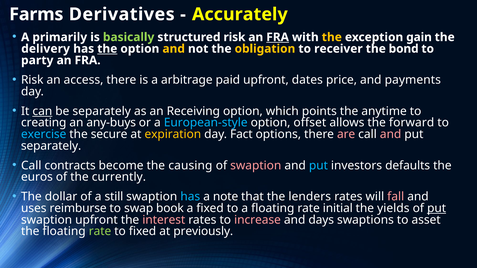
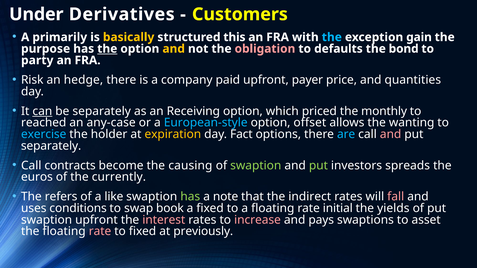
Farms: Farms -> Under (36, 14)
Accurately: Accurately -> Customers (240, 14)
basically colour: light green -> yellow (129, 37)
structured risk: risk -> this (234, 37)
FRA underline: present -> none (278, 37)
the colour: yellow -> light blue (332, 37)
delivery: delivery -> purpose (46, 49)
obligation colour: yellow -> pink (265, 49)
receiver: receiver -> defaults (338, 49)
access: access -> hedge (83, 80)
arbitrage: arbitrage -> company (187, 80)
dates: dates -> payer (307, 80)
payments: payments -> quantities (413, 80)
points: points -> priced (319, 111)
anytime: anytime -> monthly (384, 111)
creating: creating -> reached (44, 123)
any-buys: any-buys -> any-case (111, 123)
forward: forward -> wanting (412, 123)
secure: secure -> holder (109, 134)
are colour: pink -> light blue (346, 134)
swaption colour: pink -> light green (256, 166)
put colour: light blue -> light green (318, 166)
defaults: defaults -> spreads (408, 166)
dollar: dollar -> refers (61, 197)
still: still -> like (114, 197)
has colour: light blue -> light green (190, 197)
lenders: lenders -> indirect (310, 197)
reimburse: reimburse -> conditions (78, 208)
put underline: present -> none (437, 208)
days: days -> pays (321, 220)
rate colour: light green -> pink (100, 232)
